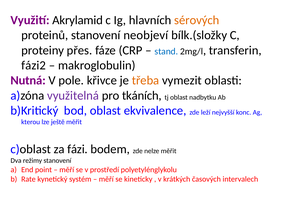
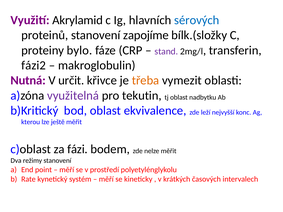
sérových colour: orange -> blue (197, 20)
neobjeví: neobjeví -> zapojíme (146, 35)
přes: přes -> bylo (80, 50)
stand colour: blue -> purple (166, 51)
pole: pole -> určit (71, 81)
tkáních: tkáních -> tekutin (142, 96)
